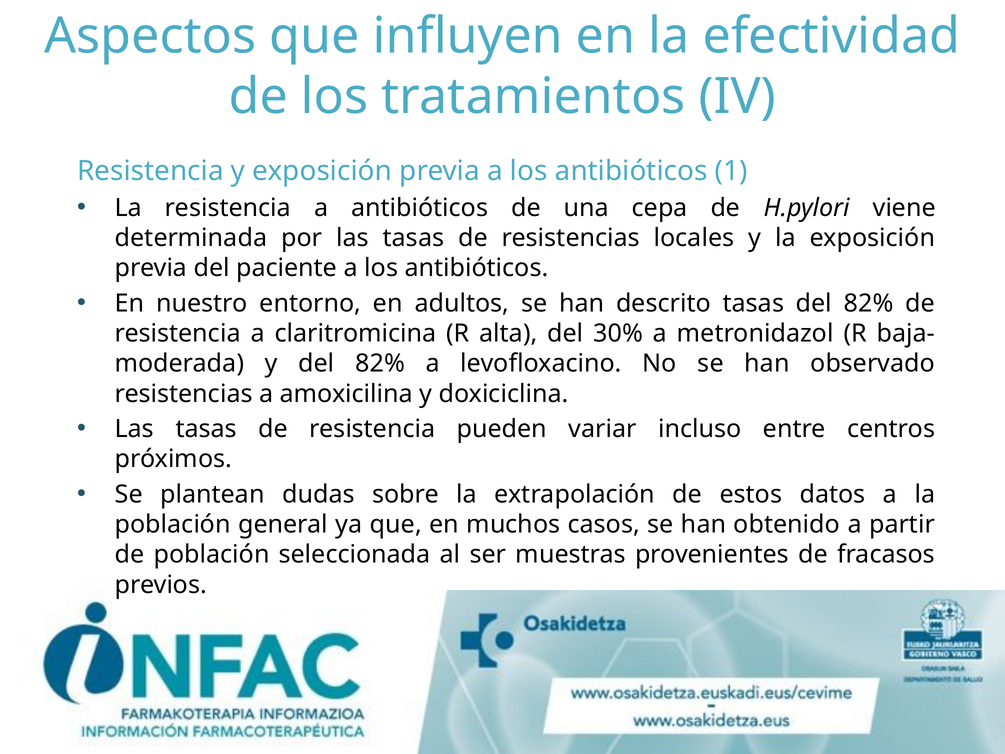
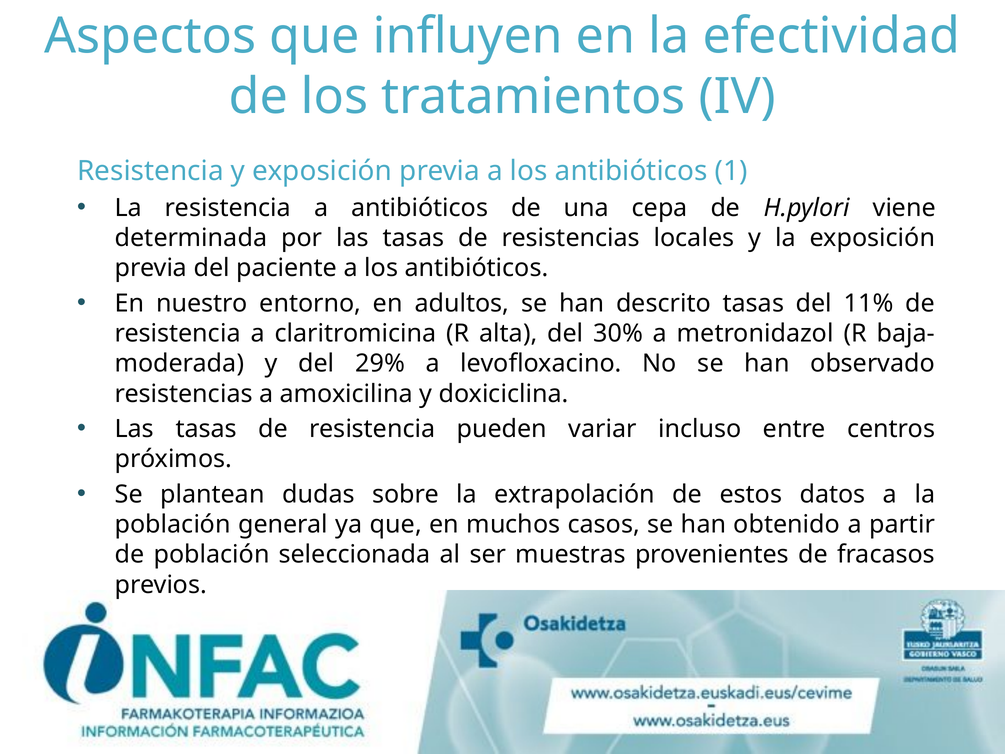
tasas del 82%: 82% -> 11% (869, 303)
y del 82%: 82% -> 29% (380, 363)
